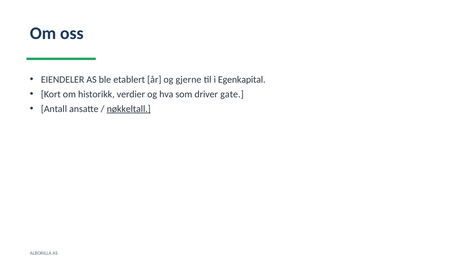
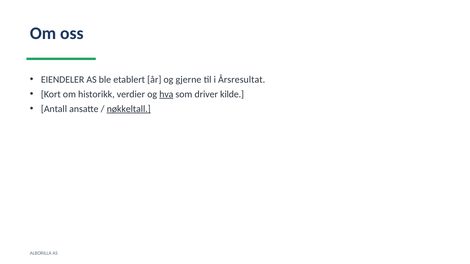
Egenkapital: Egenkapital -> Årsresultat (242, 80)
hva underline: none -> present (166, 94)
gate: gate -> kilde (232, 94)
